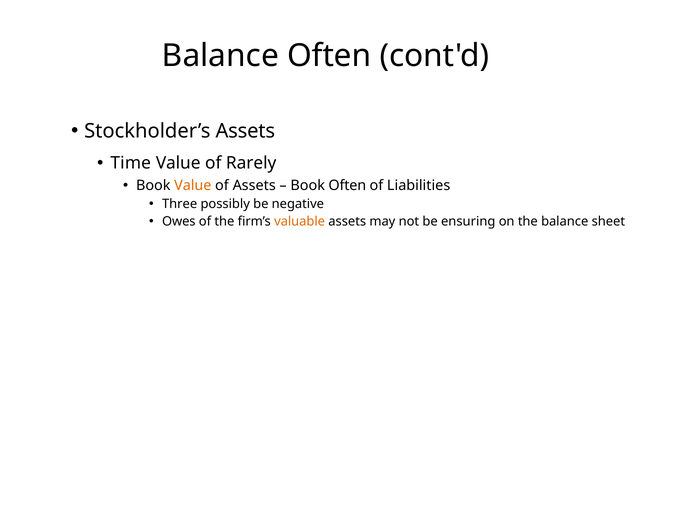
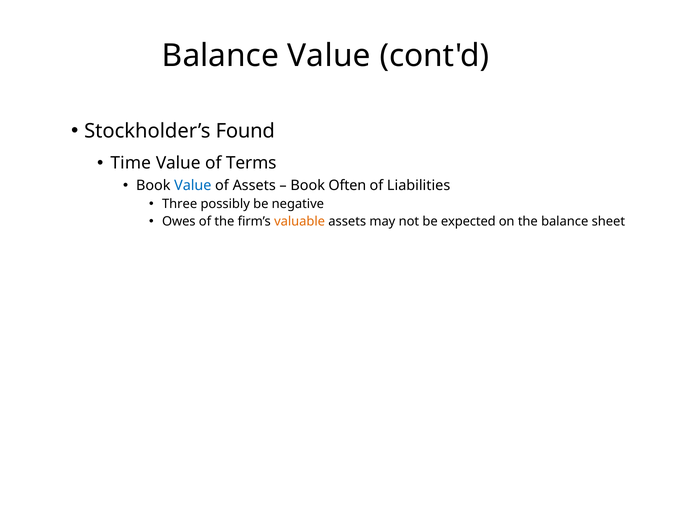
Balance Often: Often -> Value (329, 56)
Stockholder’s Assets: Assets -> Found (245, 131)
Rarely: Rarely -> Terms (251, 163)
Value colour: orange -> blue (193, 185)
ensuring: ensuring -> expected (468, 221)
